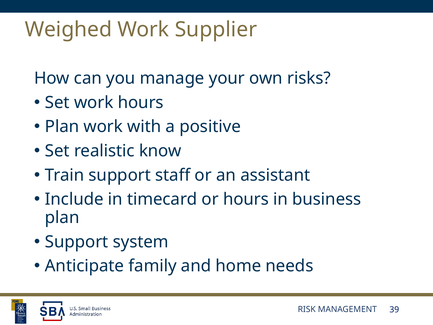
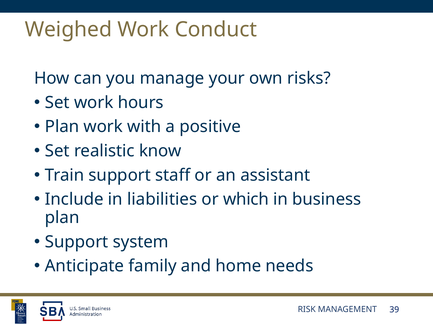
Supplier: Supplier -> Conduct (216, 30)
timecard: timecard -> liabilities (162, 199)
or hours: hours -> which (246, 199)
